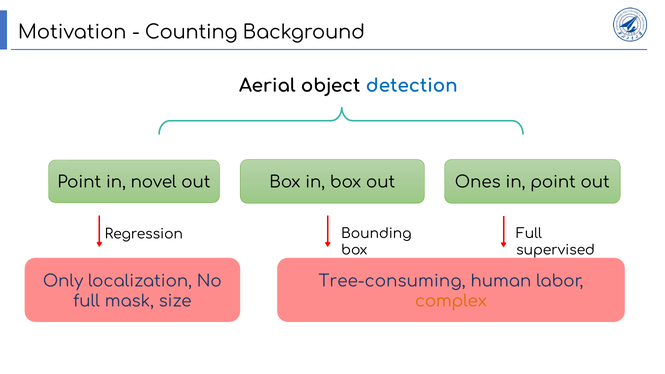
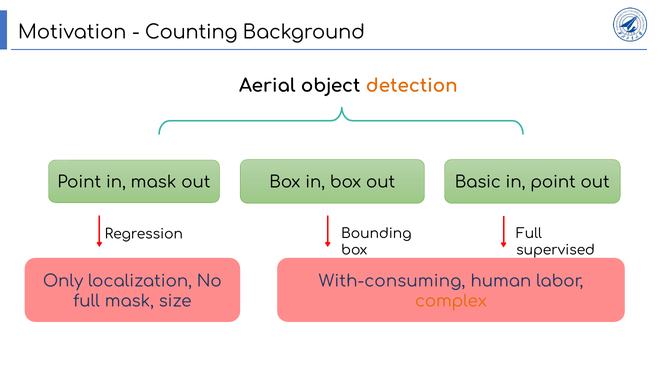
detection colour: blue -> orange (412, 86)
in novel: novel -> mask (154, 183)
Ones: Ones -> Basic (478, 183)
Tree-consuming: Tree-consuming -> With-consuming (392, 281)
